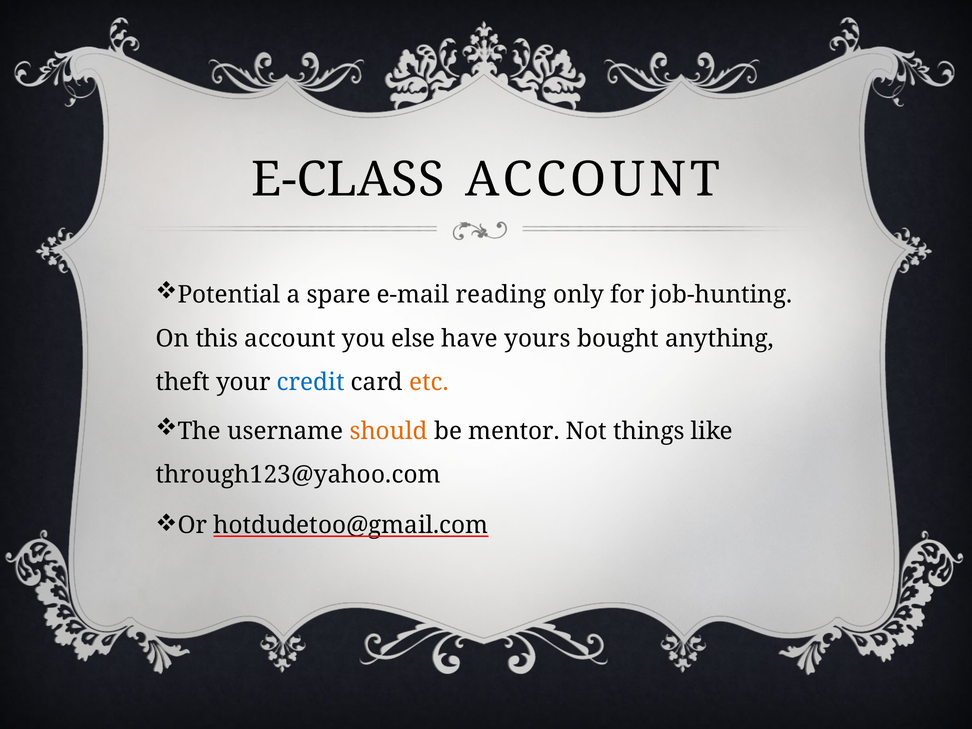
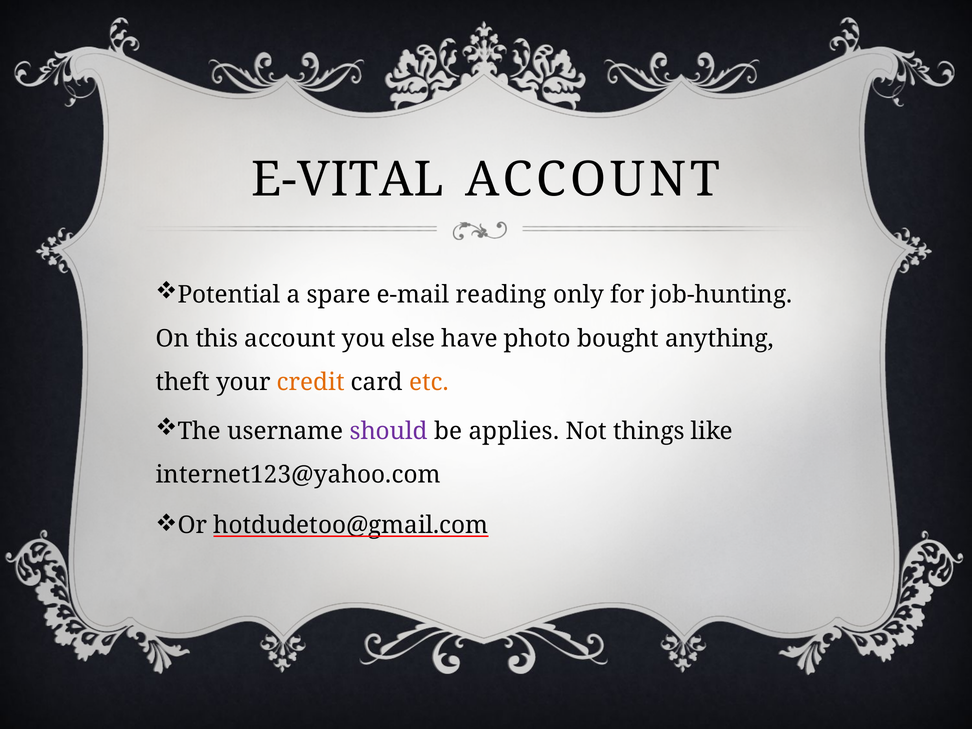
E-CLASS: E-CLASS -> E-VITAL (348, 180)
yours: yours -> photo (537, 339)
credit colour: blue -> orange (311, 382)
should colour: orange -> purple (389, 431)
mentor: mentor -> applies (514, 431)
through123@yahoo.com: through123@yahoo.com -> internet123@yahoo.com (298, 475)
